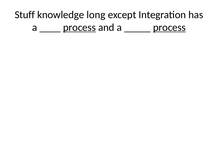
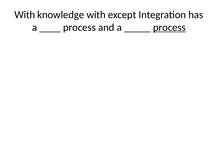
Stuff: Stuff -> With (25, 15)
knowledge long: long -> with (96, 15)
process underline: present -> none (79, 27)
